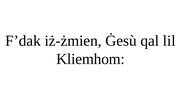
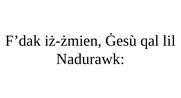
Kliemhom: Kliemhom -> Nadurawk (90, 59)
